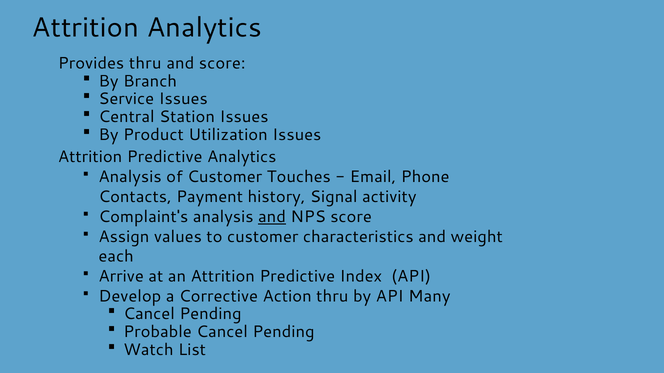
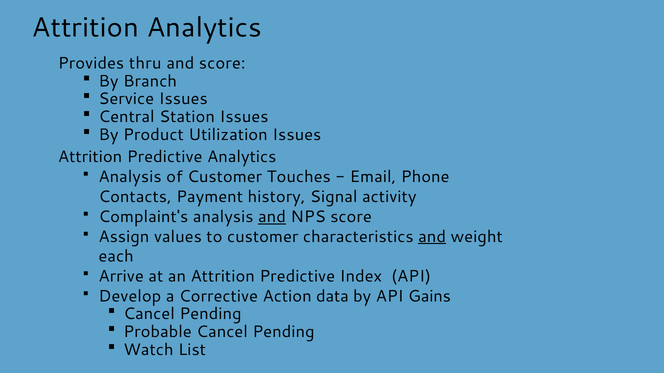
and underline: none -> present (432, 237)
Action thru: thru -> data (332, 297)
Many: Many -> Gains (430, 297)
